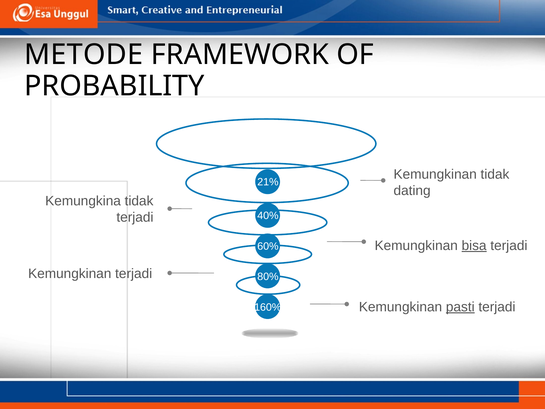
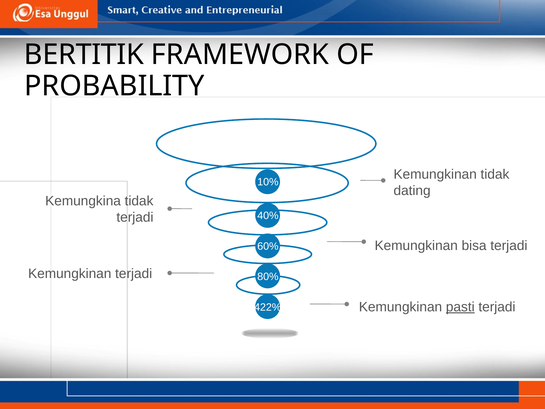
METODE: METODE -> BERTITIK (84, 55)
21%: 21% -> 10% (268, 182)
bisa underline: present -> none (474, 245)
160%: 160% -> 422% (268, 307)
